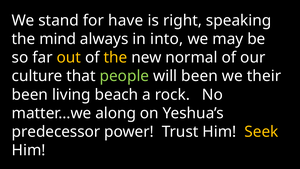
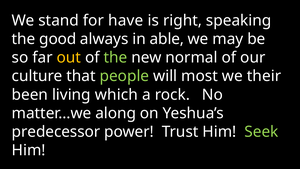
mind: mind -> good (58, 39)
into: into -> able (167, 39)
the colour: yellow -> light green (116, 58)
will been: been -> most (200, 76)
beach: beach -> which (116, 95)
Seek colour: yellow -> light green (261, 132)
